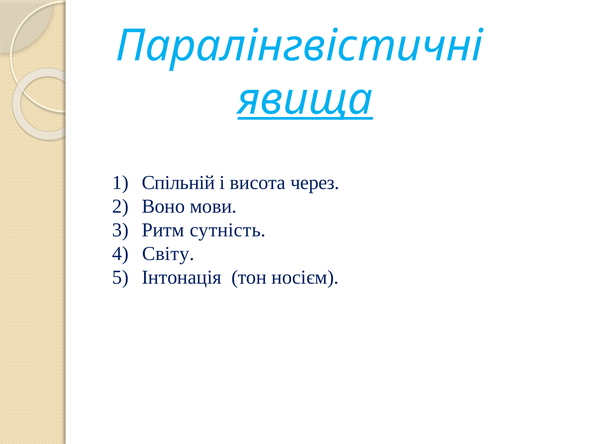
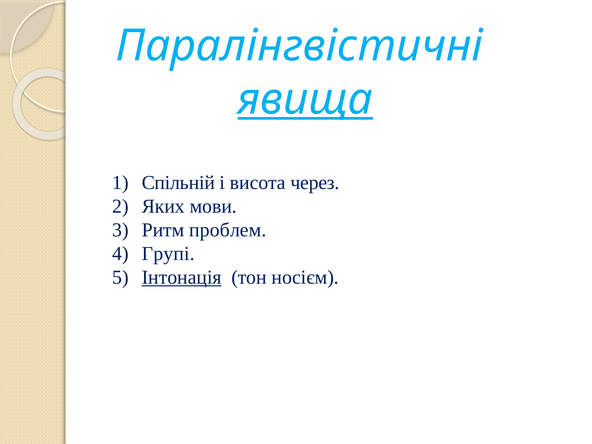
Воно: Воно -> Яких (163, 206)
сутність: сутність -> проблем (228, 230)
Світу: Світу -> Групі (168, 254)
Інтонація underline: none -> present (182, 277)
